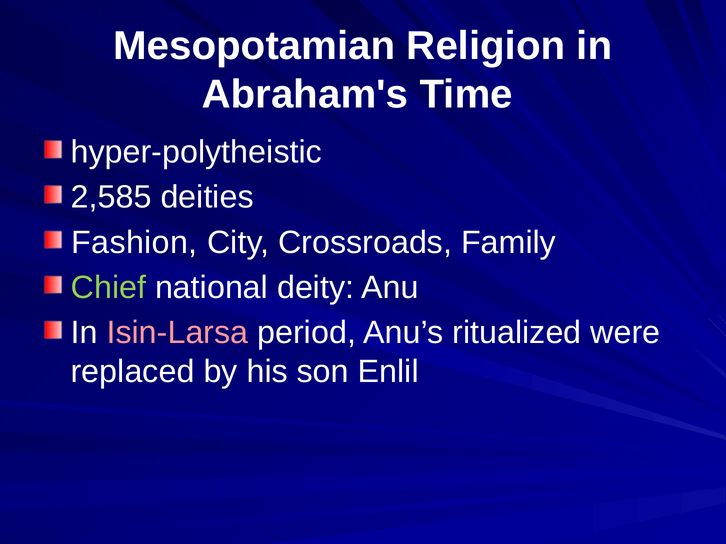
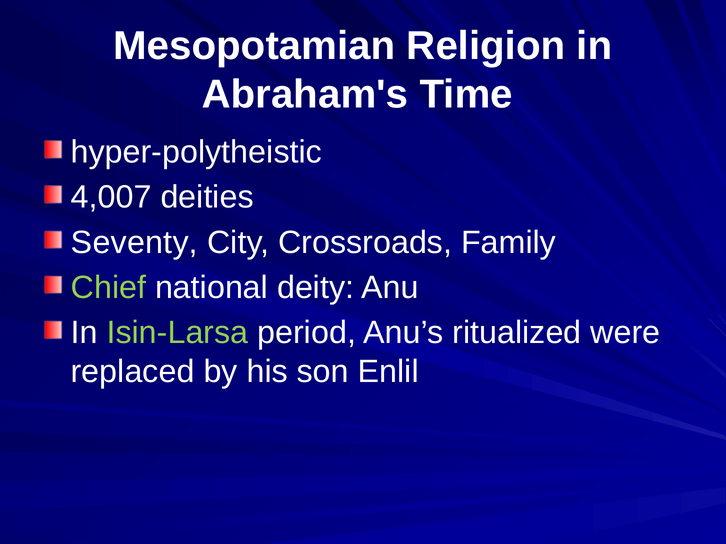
2,585: 2,585 -> 4,007 (111, 197)
Fashion: Fashion -> Seventy (134, 243)
Isin-Larsa colour: pink -> light green (177, 333)
